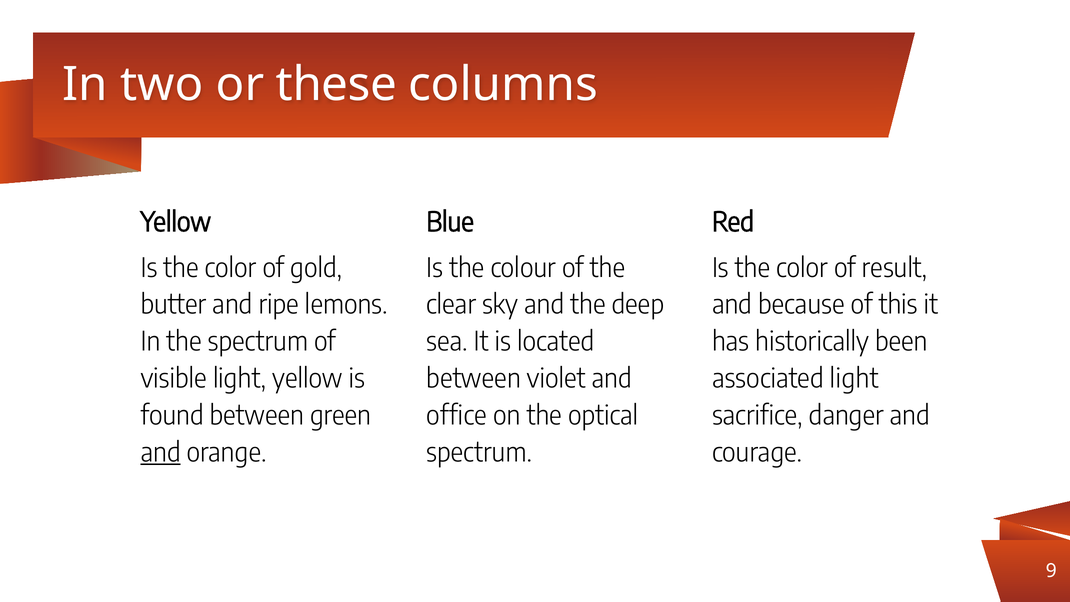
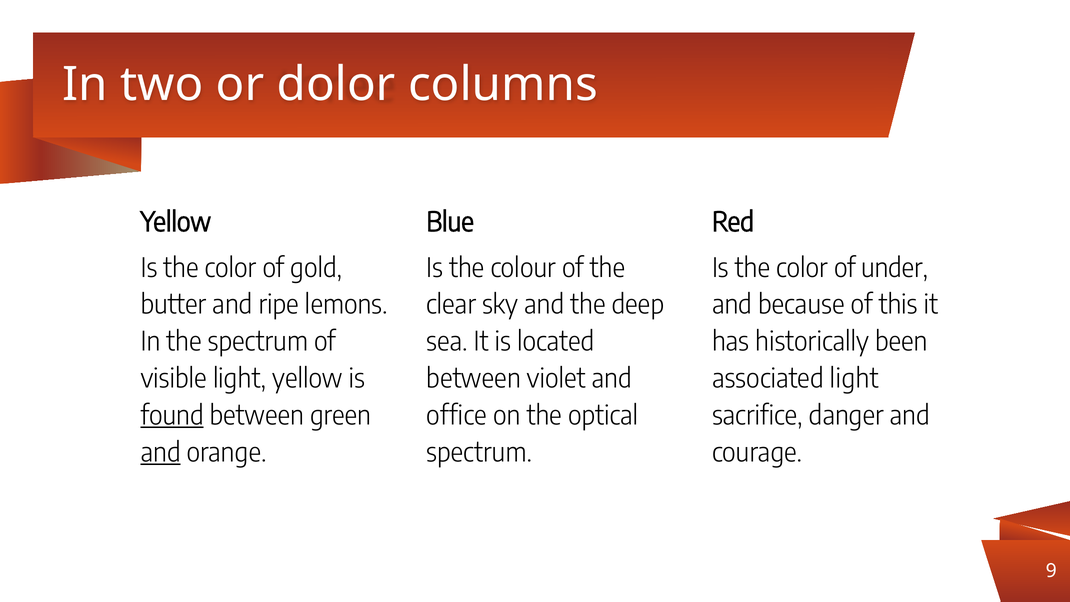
these: these -> dolor (336, 85)
result: result -> under (895, 268)
found underline: none -> present (172, 416)
